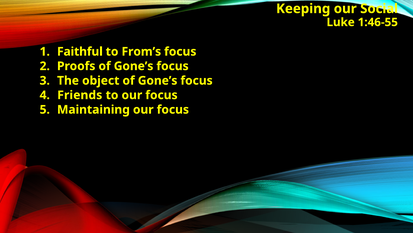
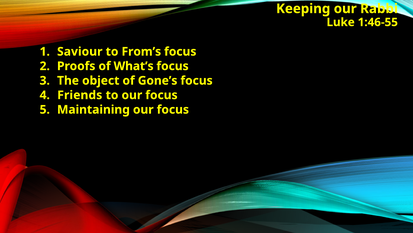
Social: Social -> Rabbi (379, 9)
Faithful: Faithful -> Saviour (80, 51)
Proofs of Gone’s: Gone’s -> What’s (134, 66)
